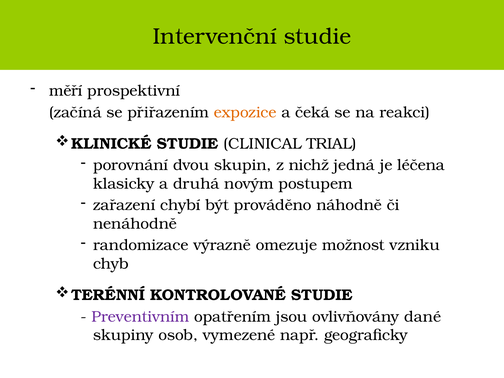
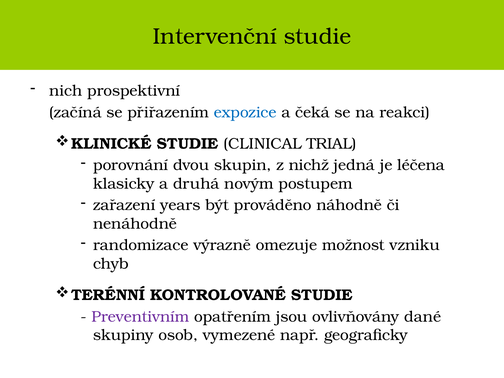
měří: měří -> nich (66, 91)
expozice colour: orange -> blue (245, 112)
chybí: chybí -> years (180, 205)
